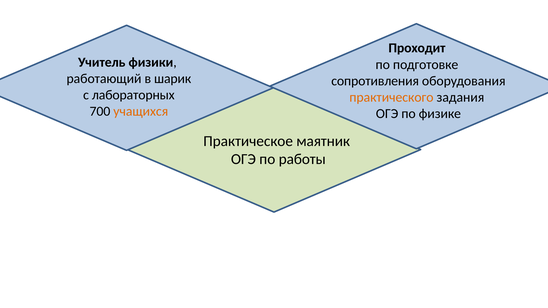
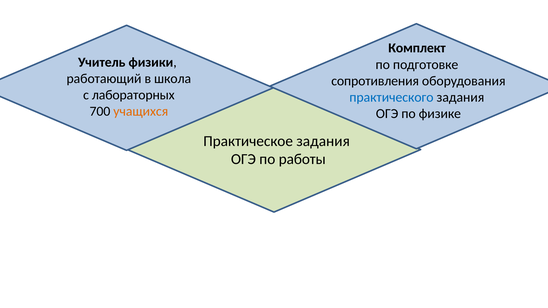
Проходит: Проходит -> Комплект (417, 48)
шарик: шарик -> школа (173, 79)
практического colour: orange -> blue (391, 97)
Практическое маятник: маятник -> задания (323, 141)
